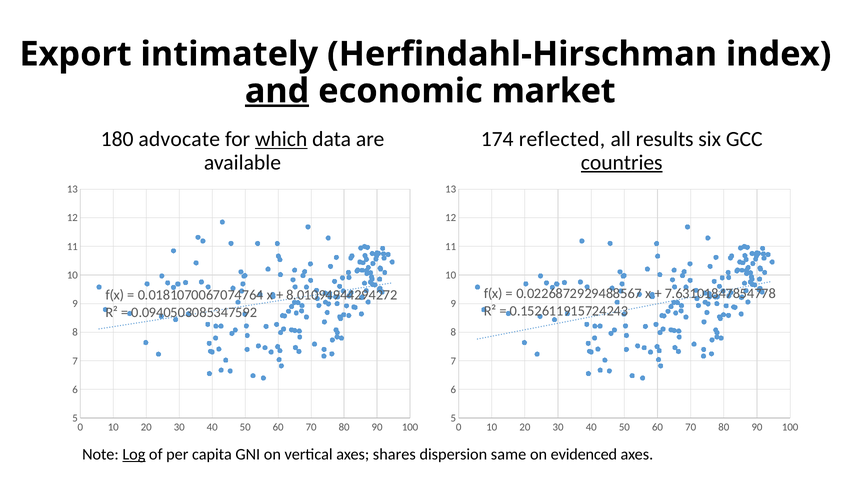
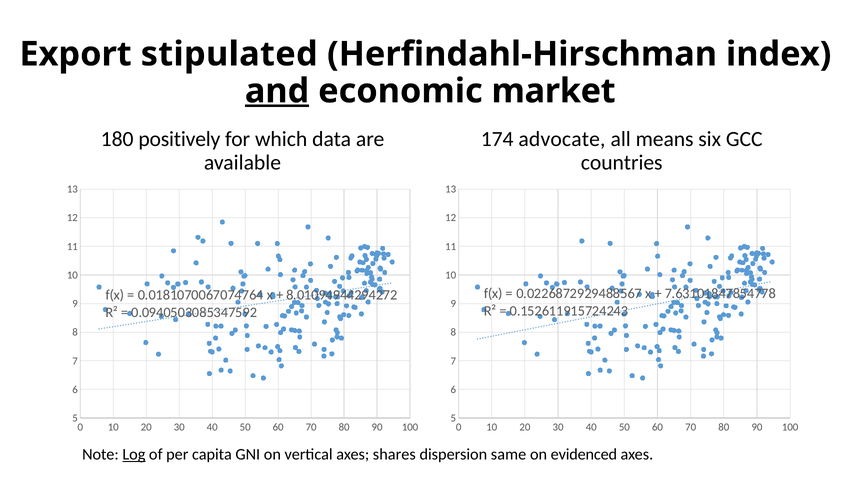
intimately: intimately -> stipulated (229, 54)
advocate: advocate -> positively (179, 139)
which underline: present -> none (281, 139)
reflected: reflected -> advocate (562, 139)
results: results -> means (665, 139)
countries underline: present -> none (622, 163)
